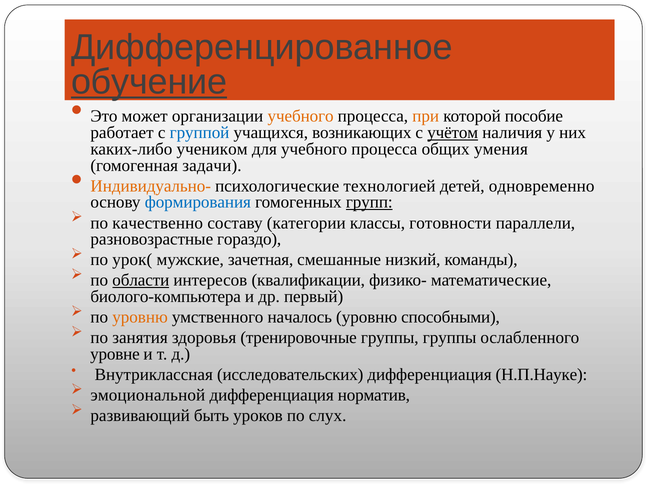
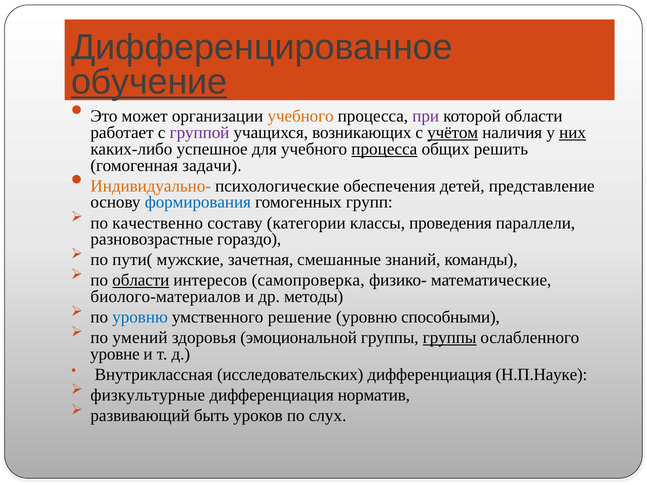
при colour: orange -> purple (426, 116)
которой пособие: пособие -> области (534, 116)
группой colour: blue -> purple (200, 133)
них underline: none -> present (573, 133)
учеником: учеником -> успешное (212, 149)
процесса underline: none -> present (384, 149)
умения: умения -> решить (501, 149)
технологией: технологией -> обеспечения (390, 186)
одновременно: одновременно -> представление (542, 186)
групп underline: present -> none (369, 202)
готовности: готовности -> проведения (451, 223)
урок(: урок( -> пути( (132, 260)
низкий: низкий -> знаний (413, 260)
квалификации: квалификации -> самопроверка (308, 281)
биолого-компьютера: биолого-компьютера -> биолого-материалов (166, 297)
первый: первый -> методы (314, 297)
уровню colour: orange -> blue (140, 317)
началось: началось -> решение (300, 317)
занятия: занятия -> умений (140, 338)
тренировочные: тренировочные -> эмоциональной (299, 338)
группы underline: none -> present (450, 338)
эмоциональной: эмоциональной -> физкультурные (148, 395)
